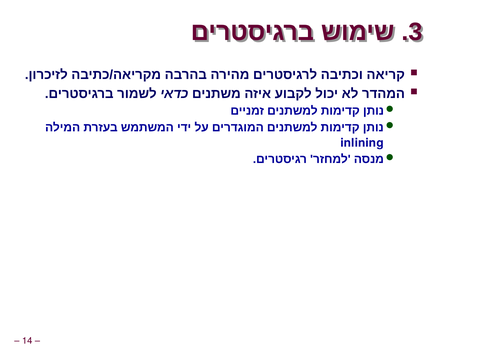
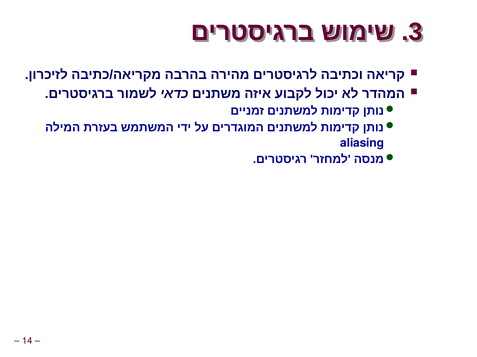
inlining: inlining -> aliasing (362, 143)
